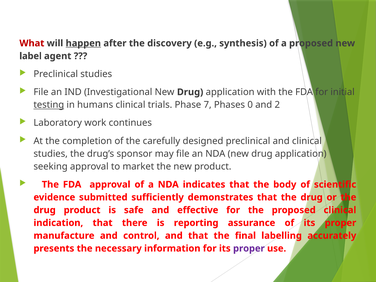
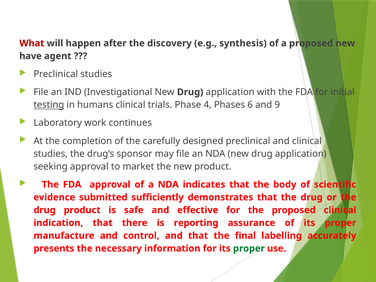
happen underline: present -> none (83, 43)
label: label -> have (31, 56)
7: 7 -> 4 (208, 105)
0: 0 -> 6 (250, 105)
2: 2 -> 9 (277, 105)
proper colour: purple -> green (249, 248)
